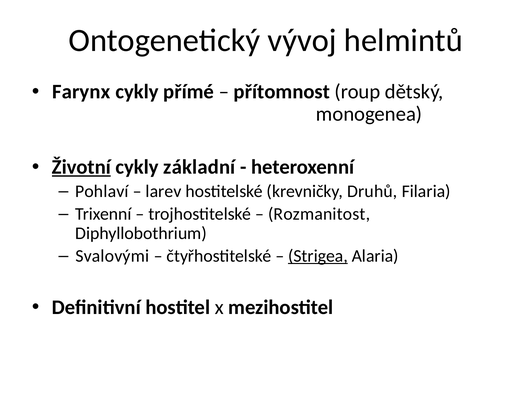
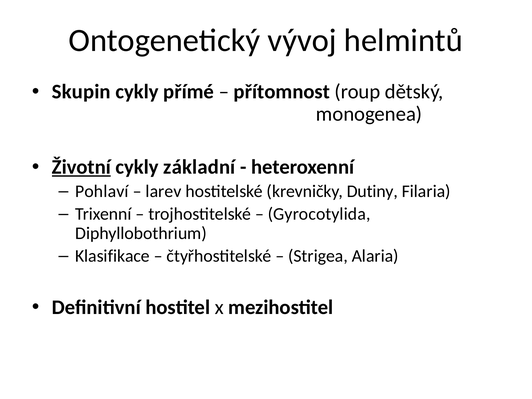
Farynx: Farynx -> Skupin (81, 92)
Druhů: Druhů -> Dutiny (372, 191)
Rozmanitost: Rozmanitost -> Gyrocotylida (319, 214)
Svalovými: Svalovými -> Klasifikace (112, 256)
Strigea underline: present -> none (318, 256)
